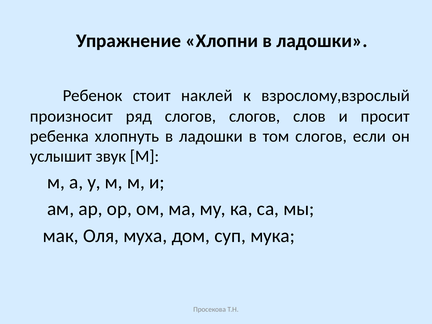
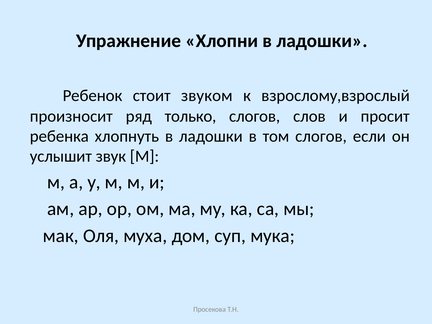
наклей: наклей -> звуком (207, 96)
ряд слогов: слогов -> только (191, 116)
